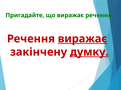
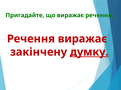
виражає underline: present -> none (82, 39)
